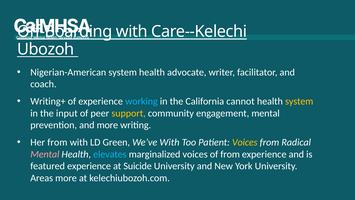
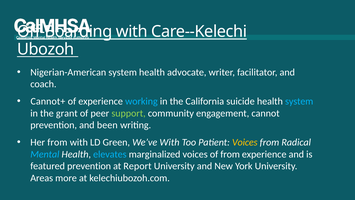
Writing+: Writing+ -> Cannot+ (48, 101)
cannot: cannot -> suicide (240, 101)
system colour: yellow -> light blue (299, 101)
input: input -> grant (67, 113)
support colour: yellow -> light green (129, 113)
engagement mental: mental -> cannot (266, 113)
and more: more -> been (107, 125)
Mental colour: pink -> light blue (45, 154)
featured experience: experience -> prevention (89, 166)
Suicide: Suicide -> Report (137, 166)
